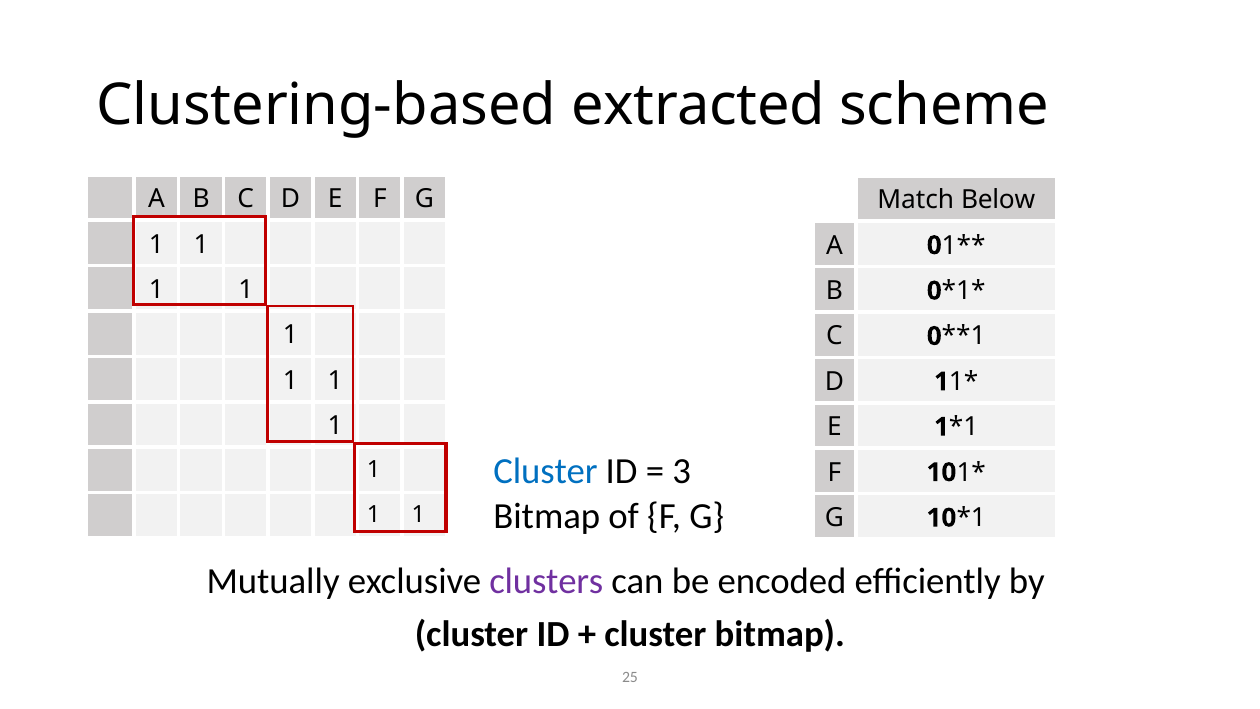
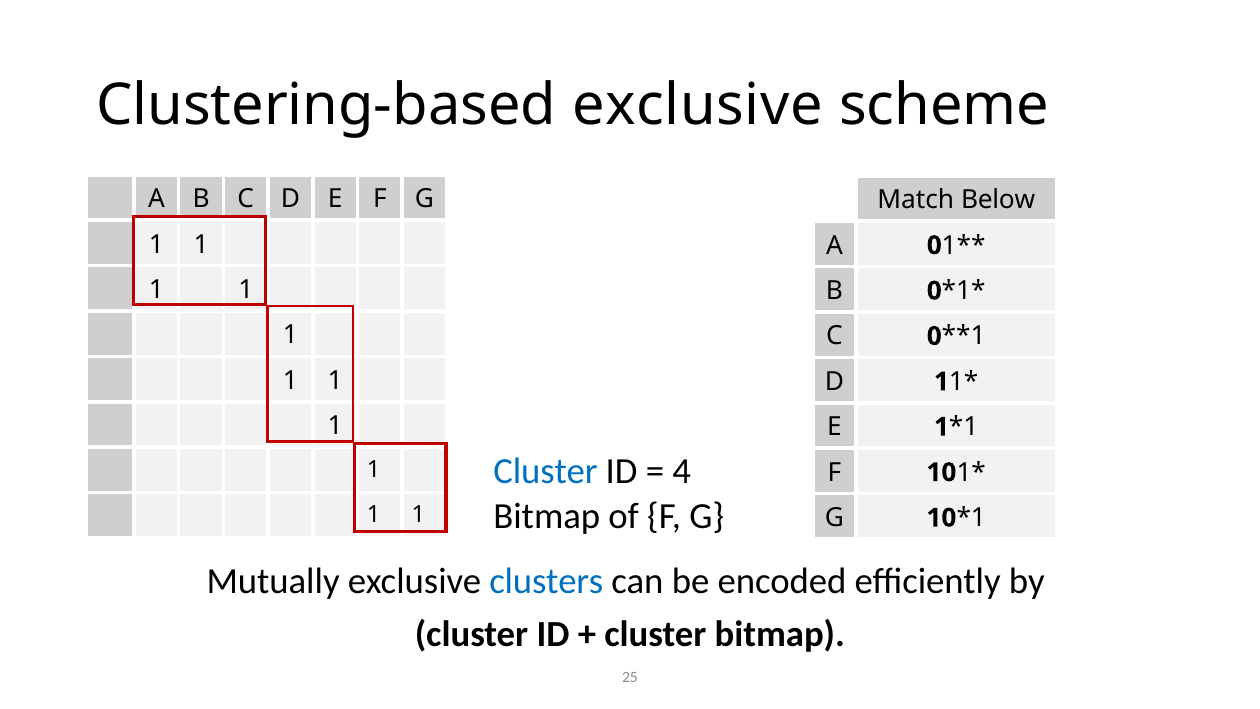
Clustering-based extracted: extracted -> exclusive (698, 106)
3: 3 -> 4 (682, 472)
clusters colour: purple -> blue (546, 581)
